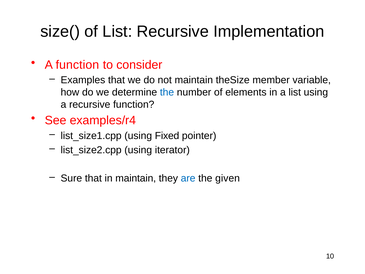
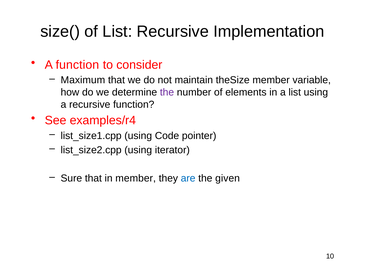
Examples: Examples -> Maximum (83, 80)
the colour: blue -> purple (167, 92)
Fixed: Fixed -> Code (167, 136)
in maintain: maintain -> member (136, 178)
